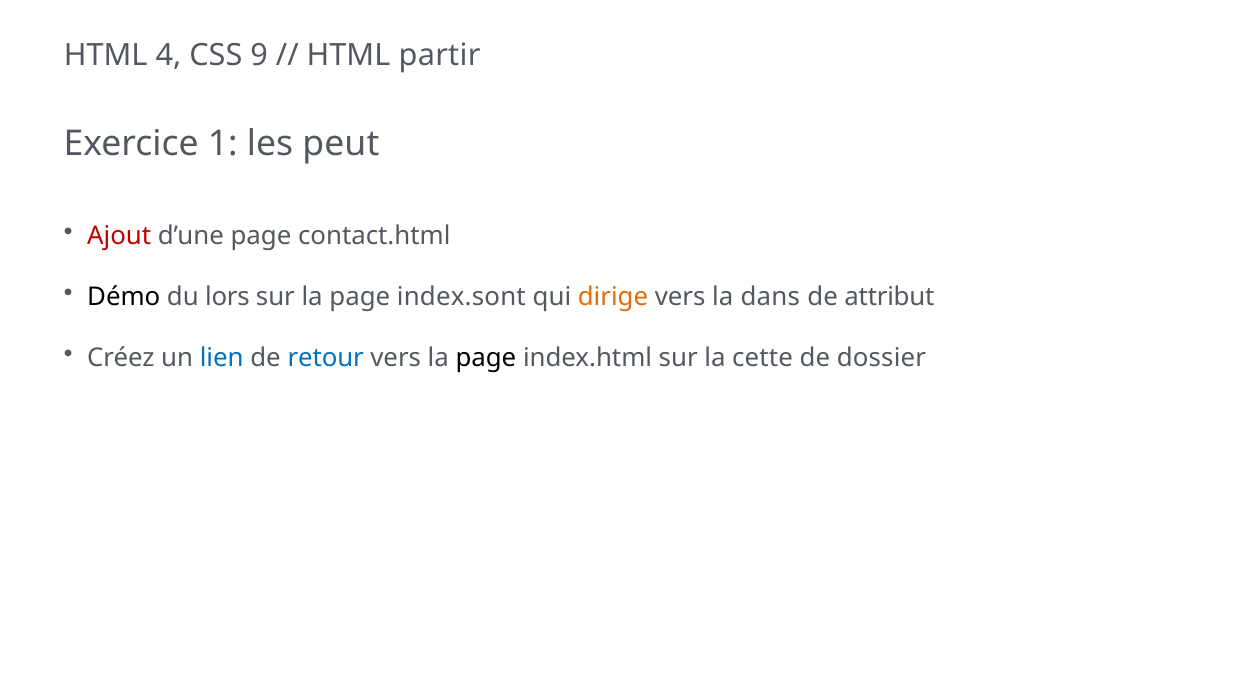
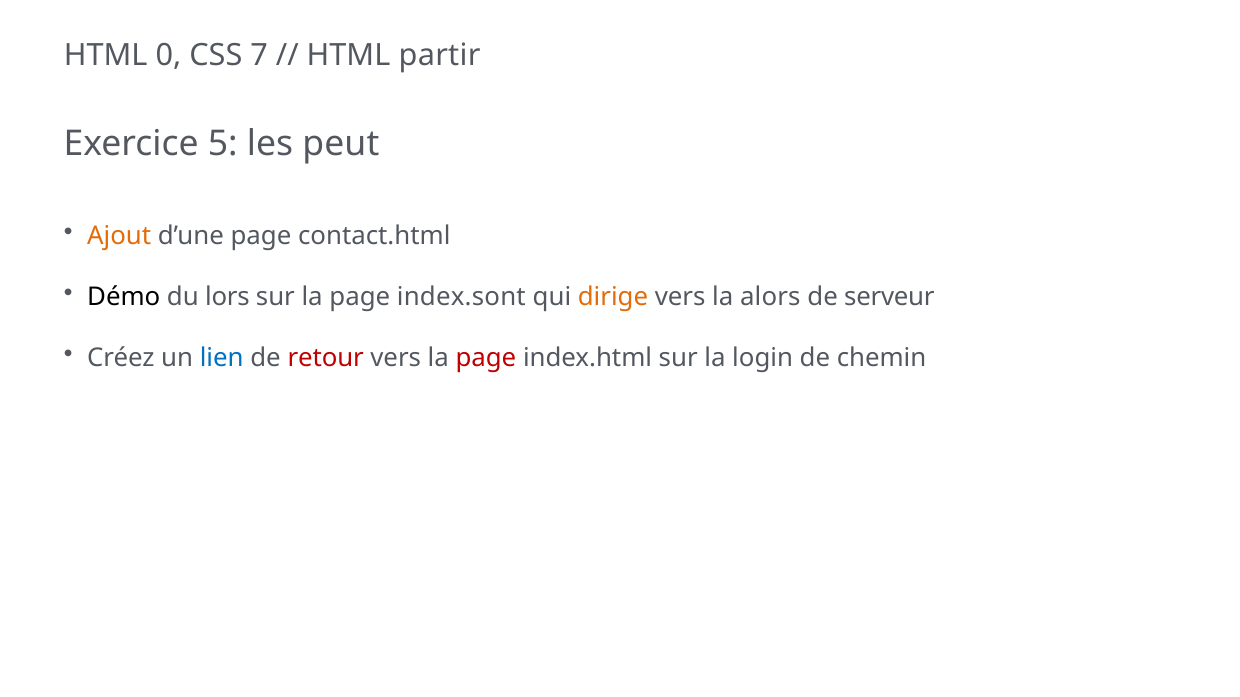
4: 4 -> 0 (168, 55)
9: 9 -> 7 (259, 55)
1: 1 -> 5 (223, 144)
Ajout colour: red -> orange (119, 236)
dans: dans -> alors (770, 297)
attribut: attribut -> serveur (889, 297)
retour colour: blue -> red (326, 359)
page colour: black -> red (486, 359)
cette: cette -> login (763, 359)
dossier: dossier -> chemin (882, 359)
